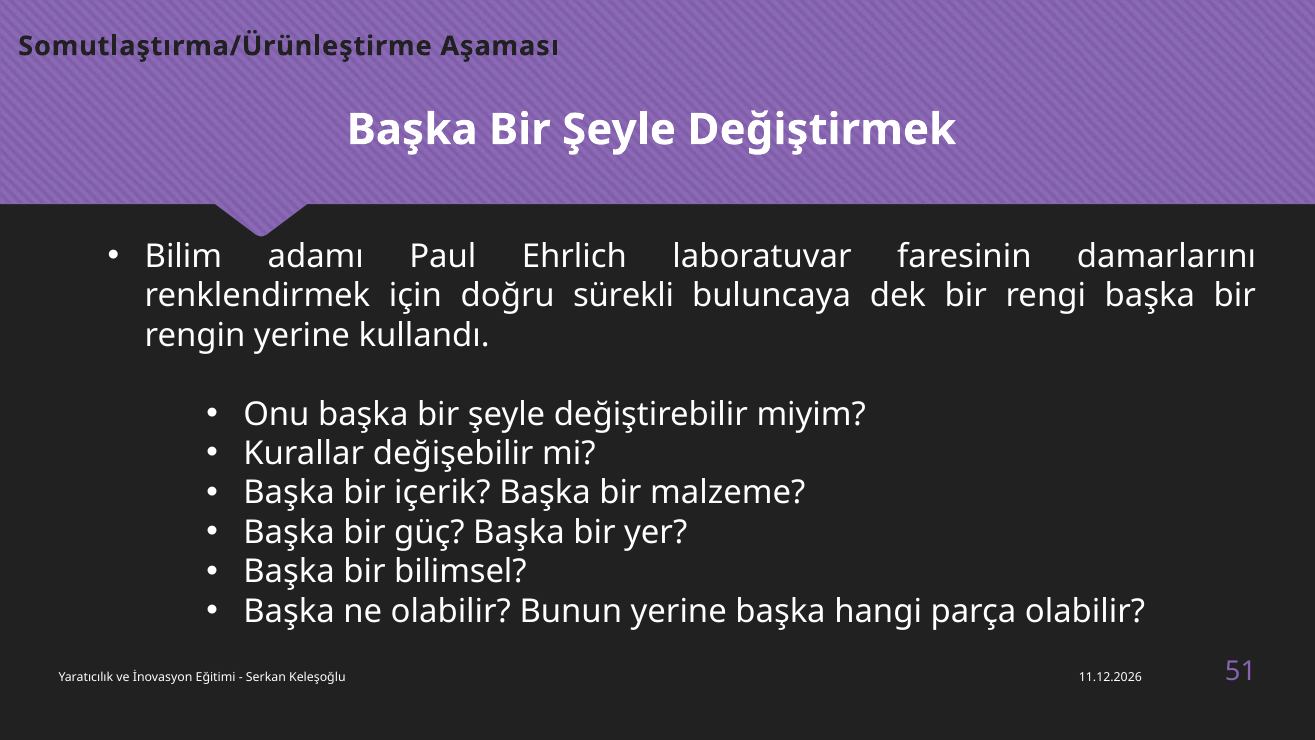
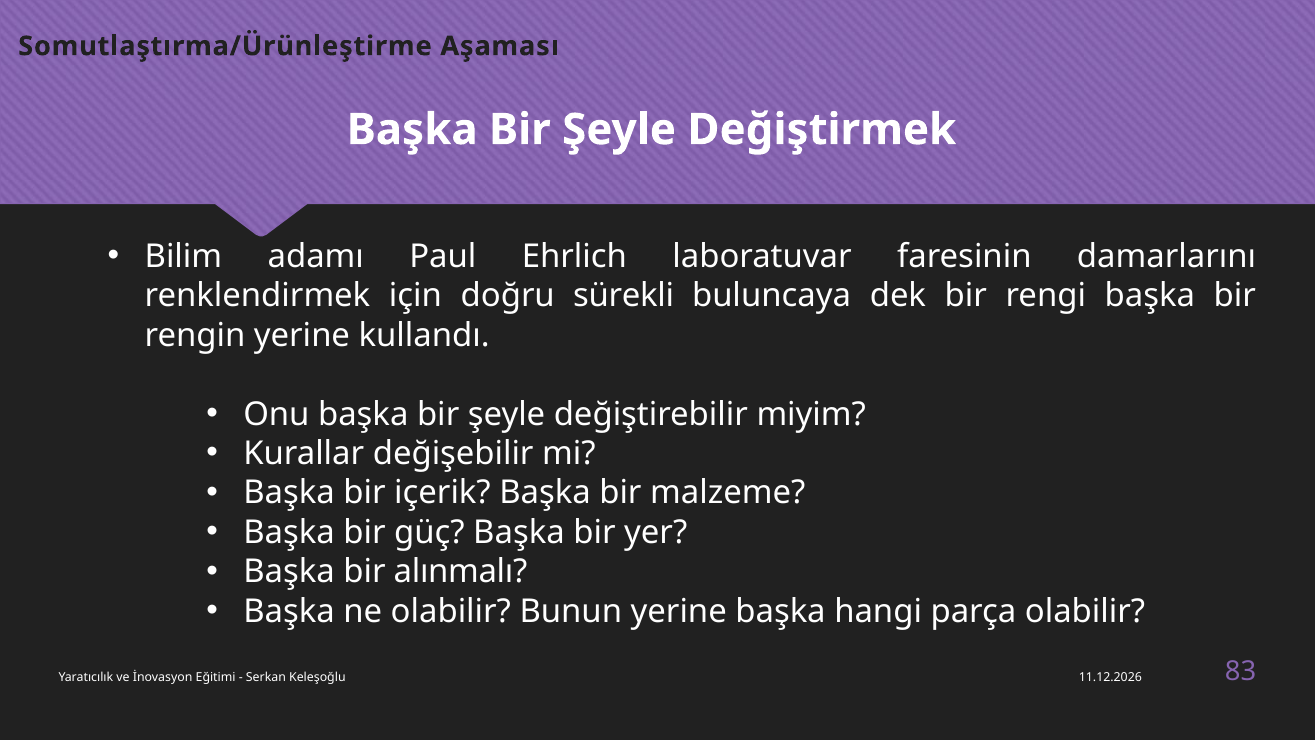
bilimsel: bilimsel -> alınmalı (461, 572)
51: 51 -> 83 (1241, 671)
